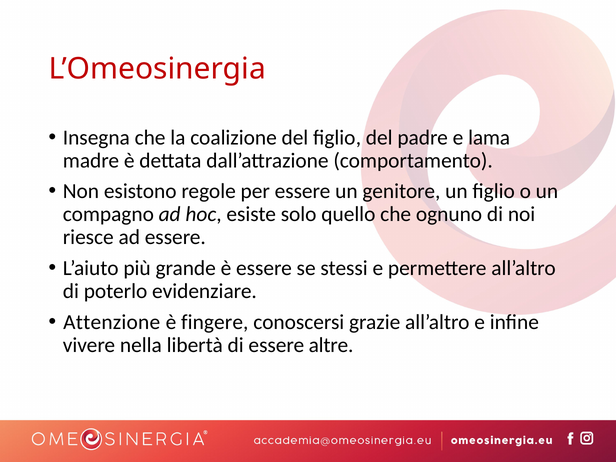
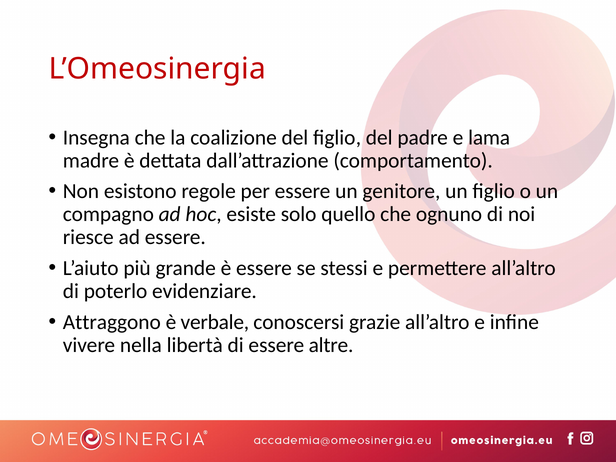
Attenzione: Attenzione -> Attraggono (112, 322)
fingere: fingere -> verbale (215, 322)
